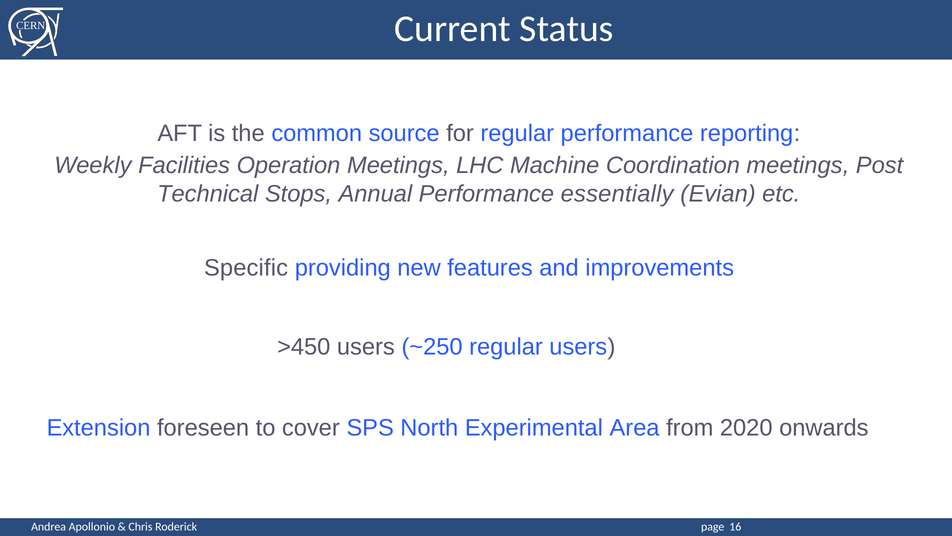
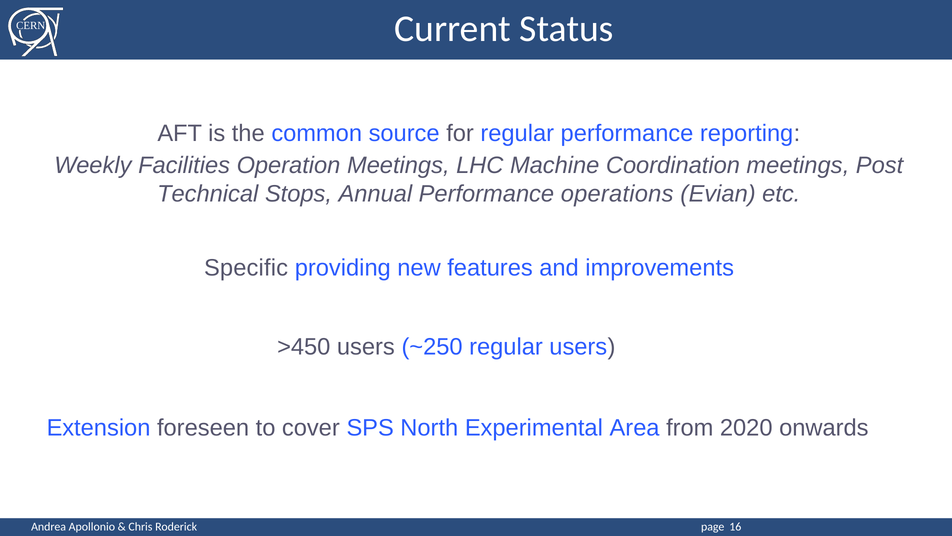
essentially: essentially -> operations (617, 194)
